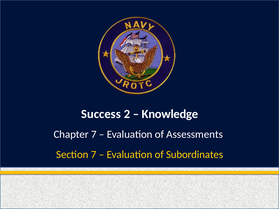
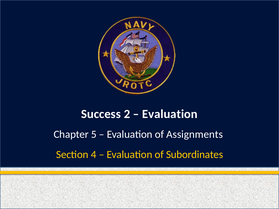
Knowledge: Knowledge -> Evaluation (170, 114)
Chapter 7: 7 -> 5 (94, 135)
Assessments: Assessments -> Assignments (195, 135)
Section 7: 7 -> 4 (94, 155)
